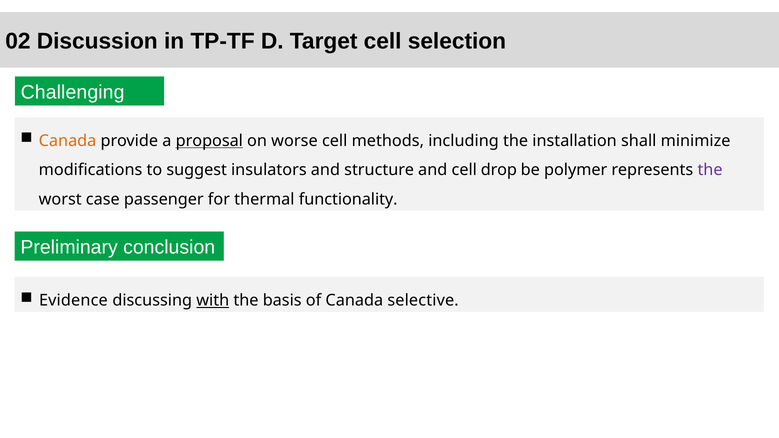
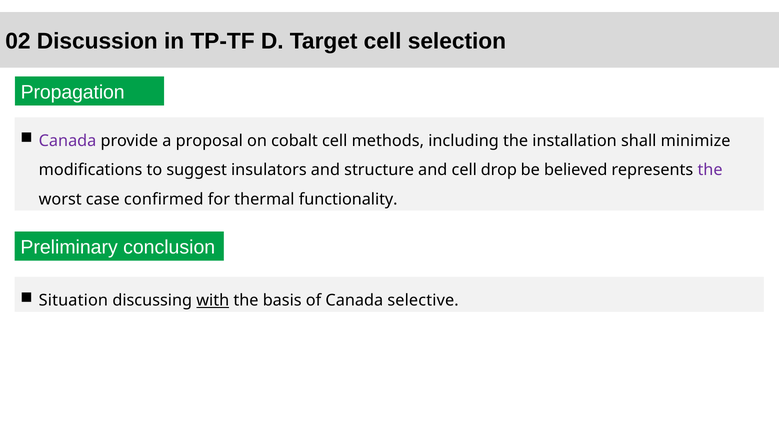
Challenging: Challenging -> Propagation (73, 92)
Canada colour: orange -> purple (68, 141)
proposal underline: present -> none (209, 141)
worse: worse -> cobalt (295, 141)
polymer: polymer -> believed (576, 170)
passenger: passenger -> confirmed (164, 199)
Evidence: Evidence -> Situation (73, 300)
